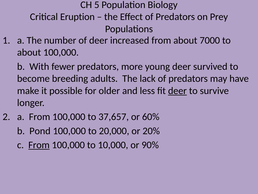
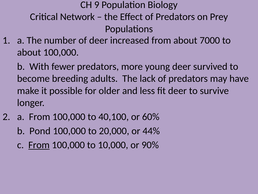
5: 5 -> 9 (97, 5)
Eruption: Eruption -> Network (77, 17)
deer underline: present -> none (177, 90)
37,657: 37,657 -> 40,100 (114, 117)
20%: 20% -> 44% (151, 131)
